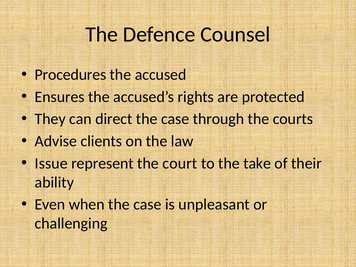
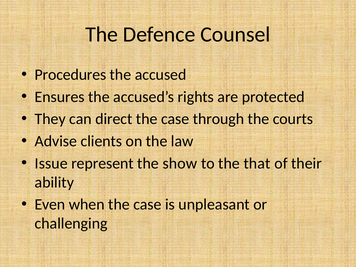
court: court -> show (180, 163)
take: take -> that (257, 163)
